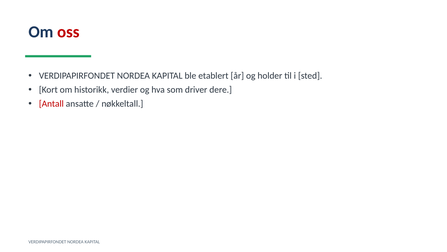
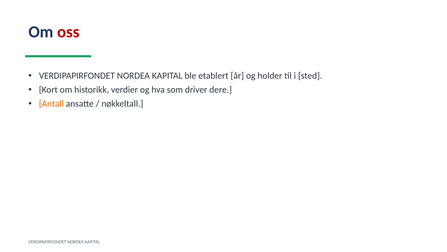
Antall colour: red -> orange (51, 104)
